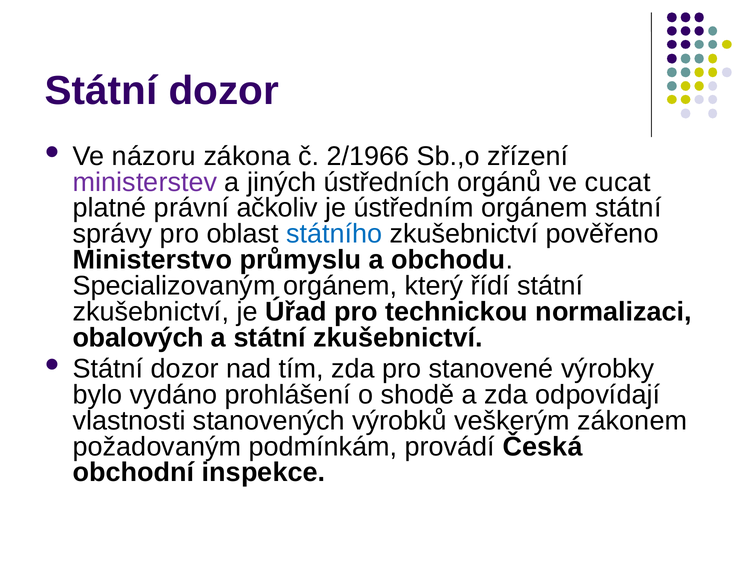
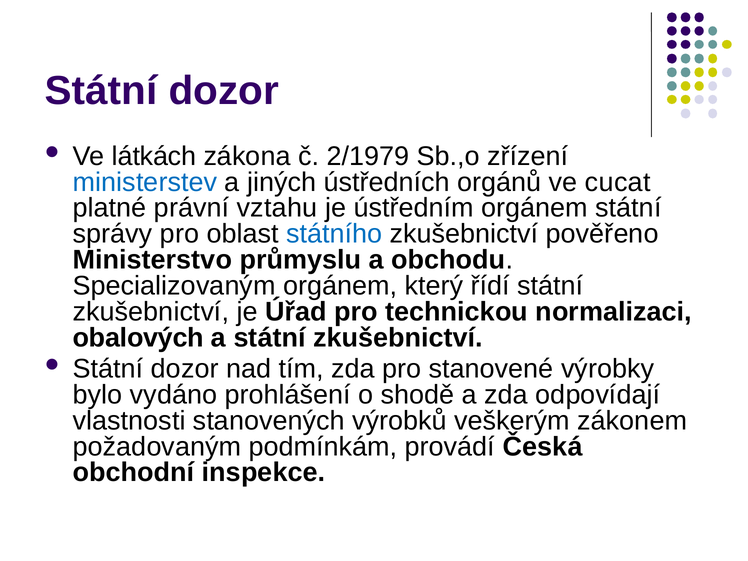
názoru: názoru -> látkách (154, 156)
2/1966: 2/1966 -> 2/1979 (368, 156)
ministerstev colour: purple -> blue (145, 182)
ačkoliv: ačkoliv -> vztahu (277, 208)
